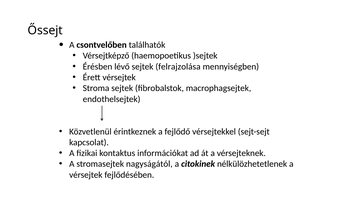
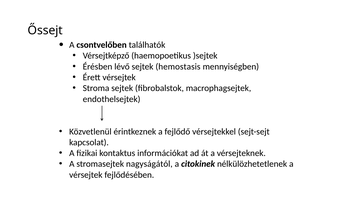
felrajzolása: felrajzolása -> hemostasis (178, 67)
